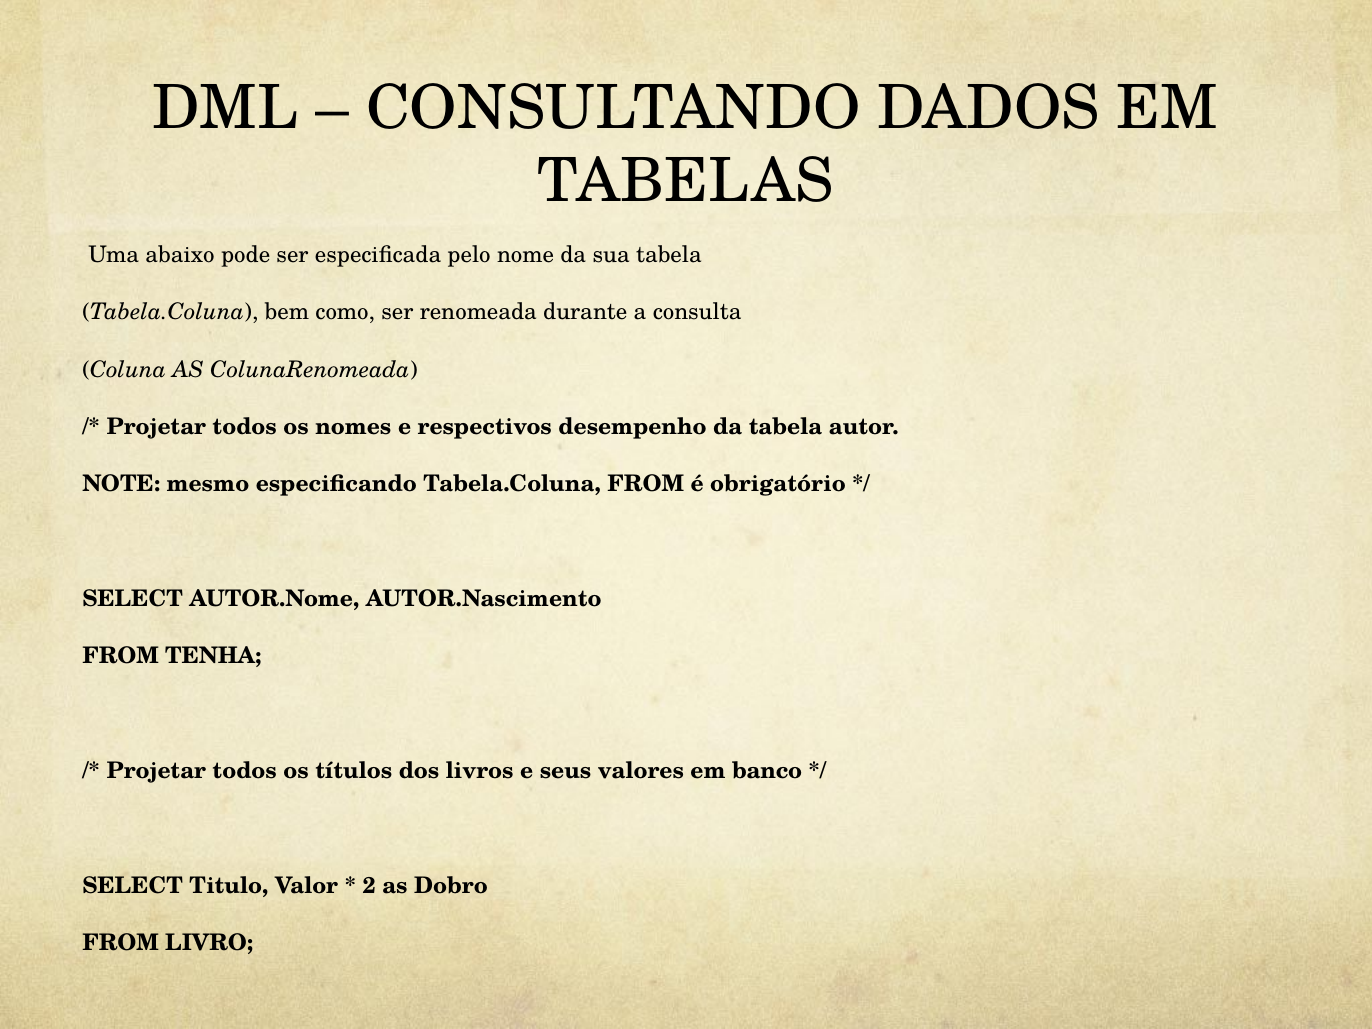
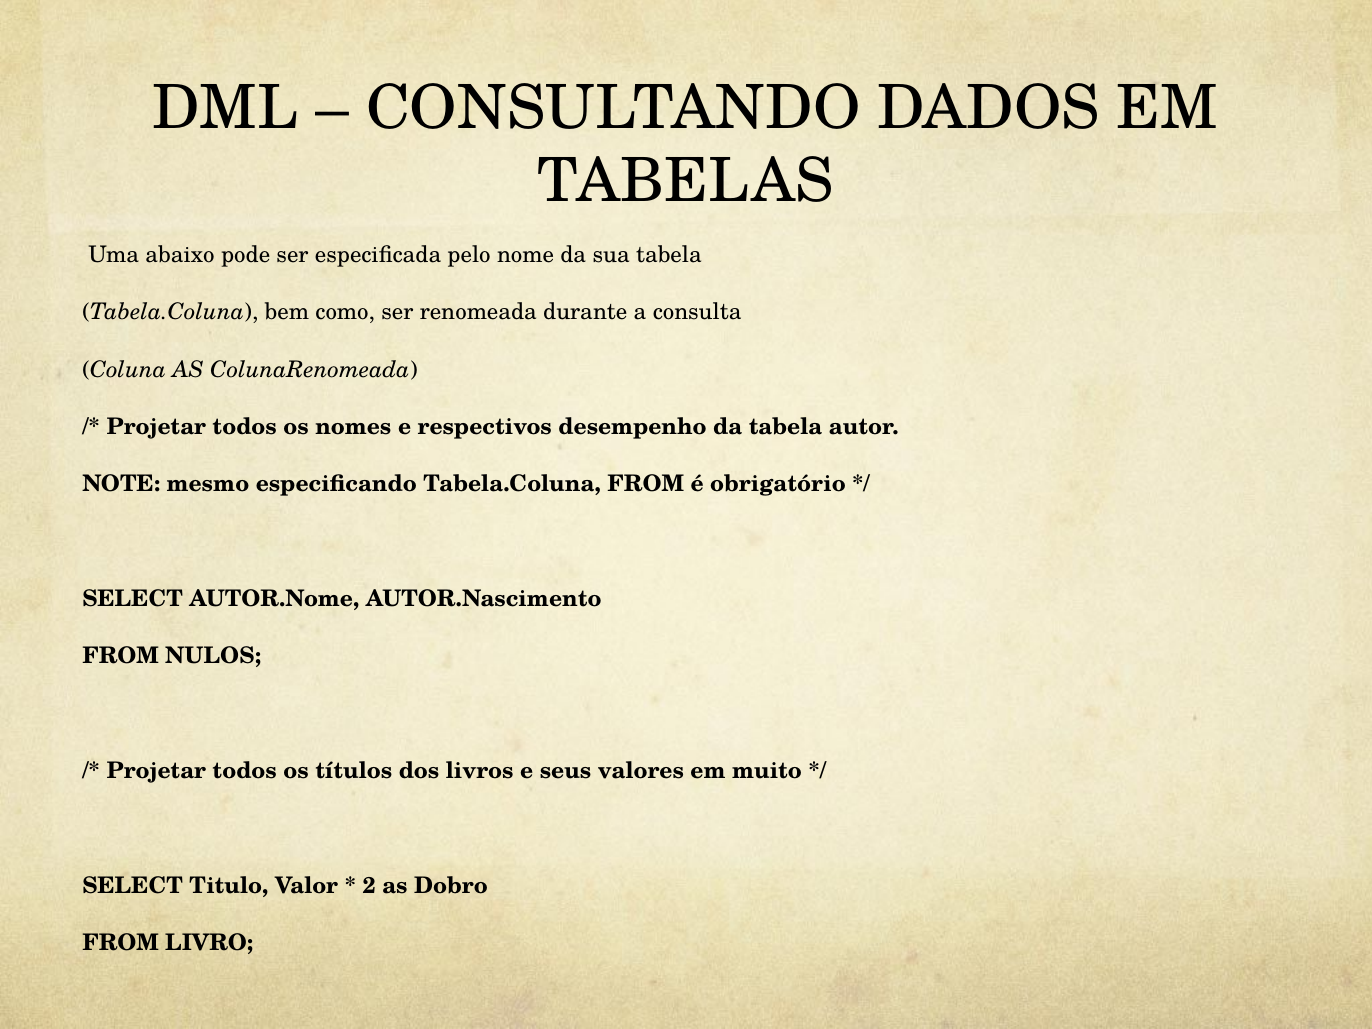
TENHA: TENHA -> NULOS (213, 656)
banco: banco -> muito (767, 771)
